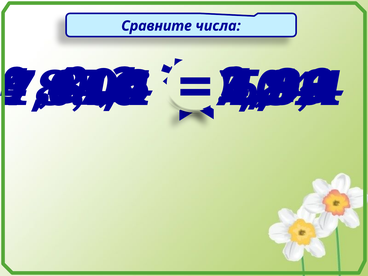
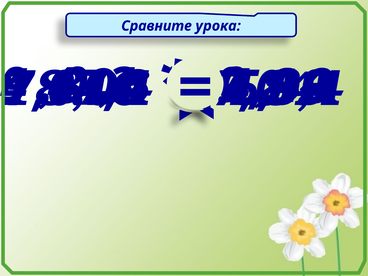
числа: числа -> урока (218, 26)
